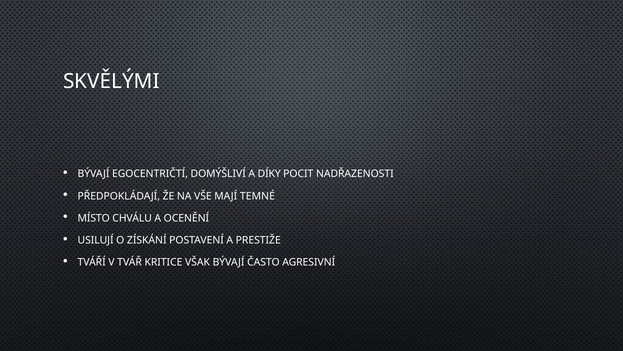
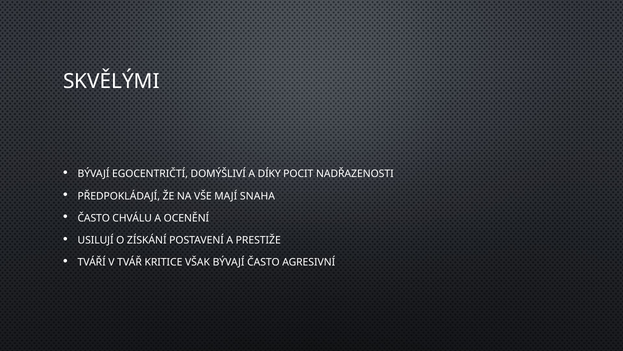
TEMNÉ: TEMNÉ -> SNAHA (257, 196)
MÍSTO: MÍSTO -> ČASTO (94, 218)
